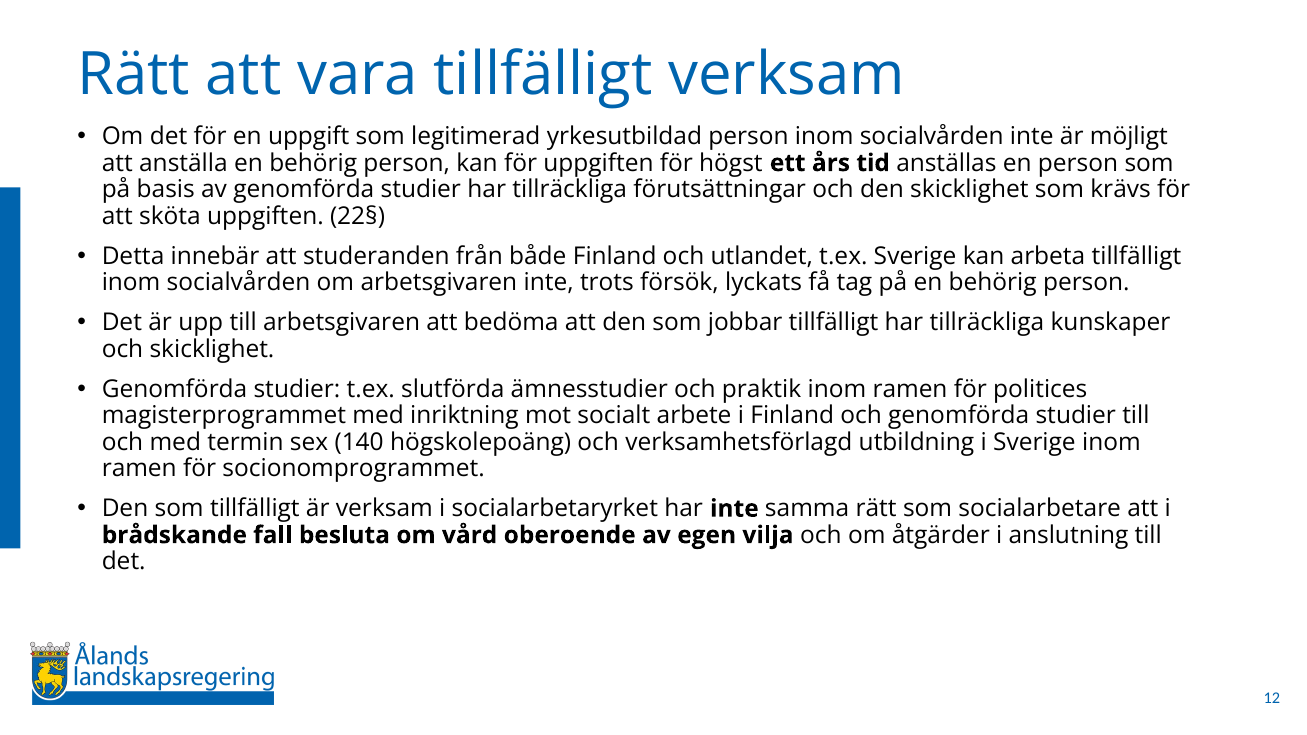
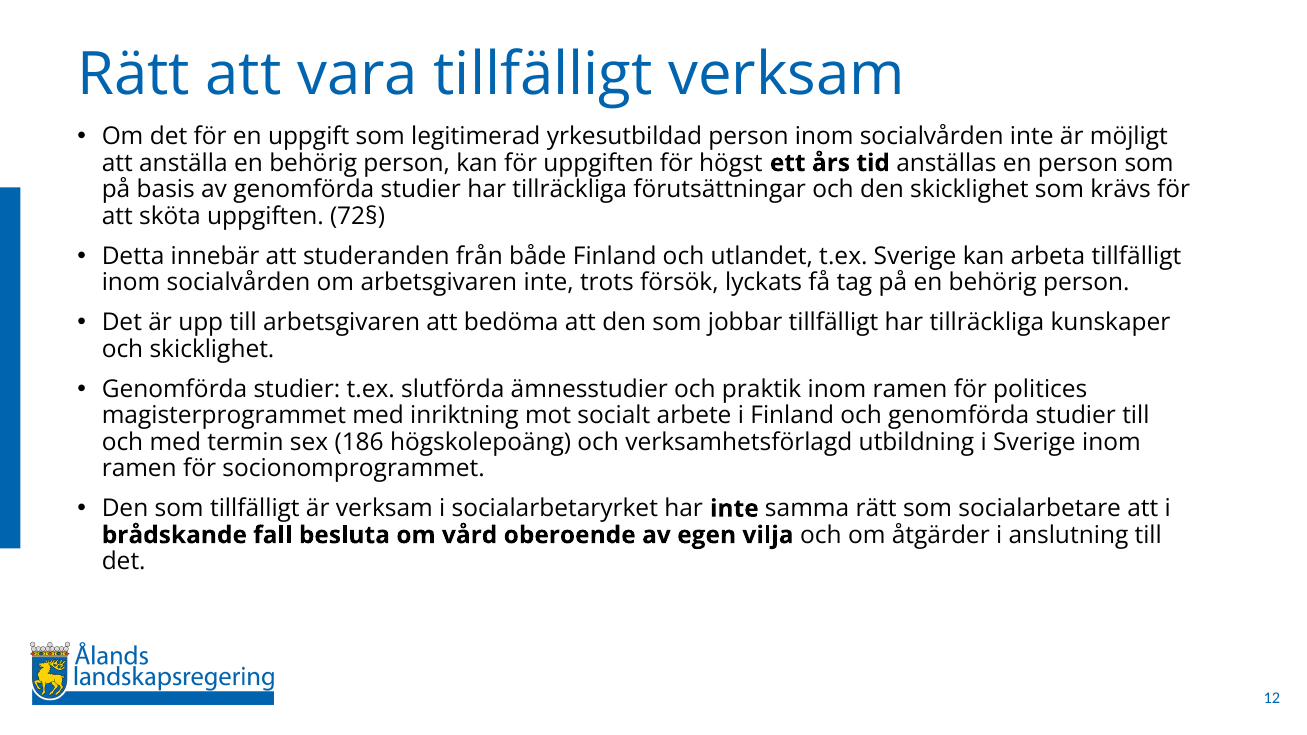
22§: 22§ -> 72§ (358, 216)
140: 140 -> 186 (359, 442)
